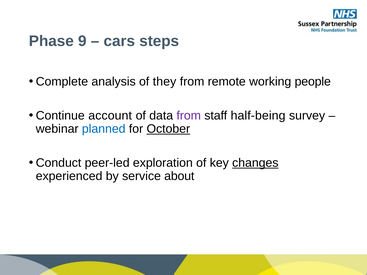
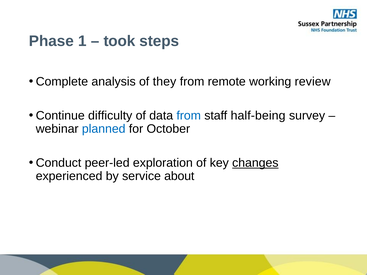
9: 9 -> 1 (82, 41)
cars: cars -> took (119, 41)
people: people -> review (313, 82)
account: account -> difficulty (110, 116)
from colour: purple -> blue (189, 116)
October underline: present -> none (168, 129)
